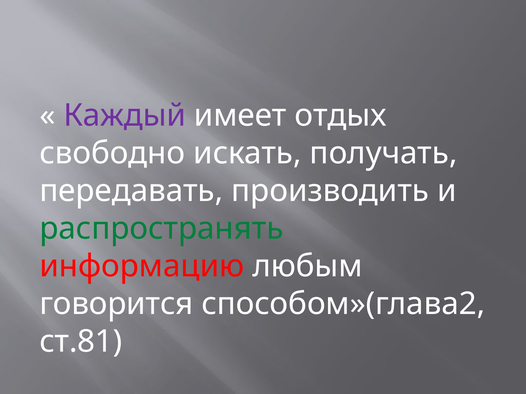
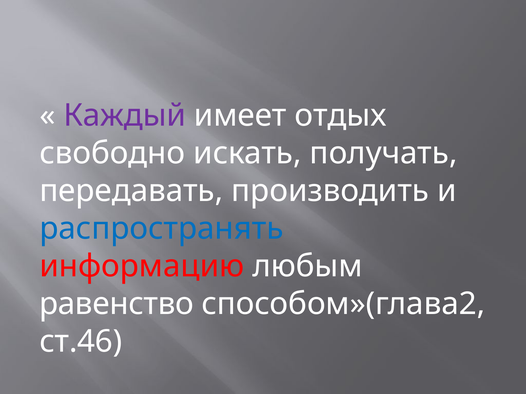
распространять colour: green -> blue (162, 229)
говорится: говорится -> равенство (116, 304)
ст.81: ст.81 -> ст.46 (81, 342)
